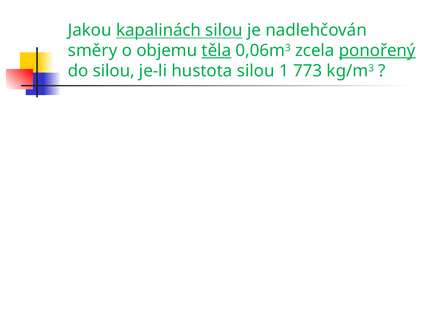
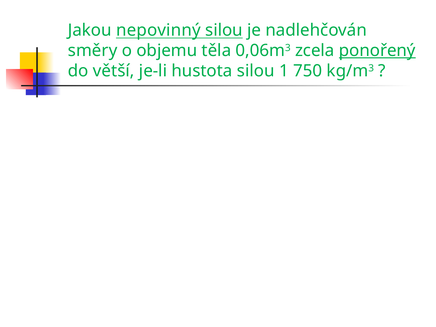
kapalinách: kapalinách -> nepovinný (158, 30)
těla underline: present -> none (216, 51)
do silou: silou -> větší (114, 71)
773: 773 -> 750 (308, 71)
